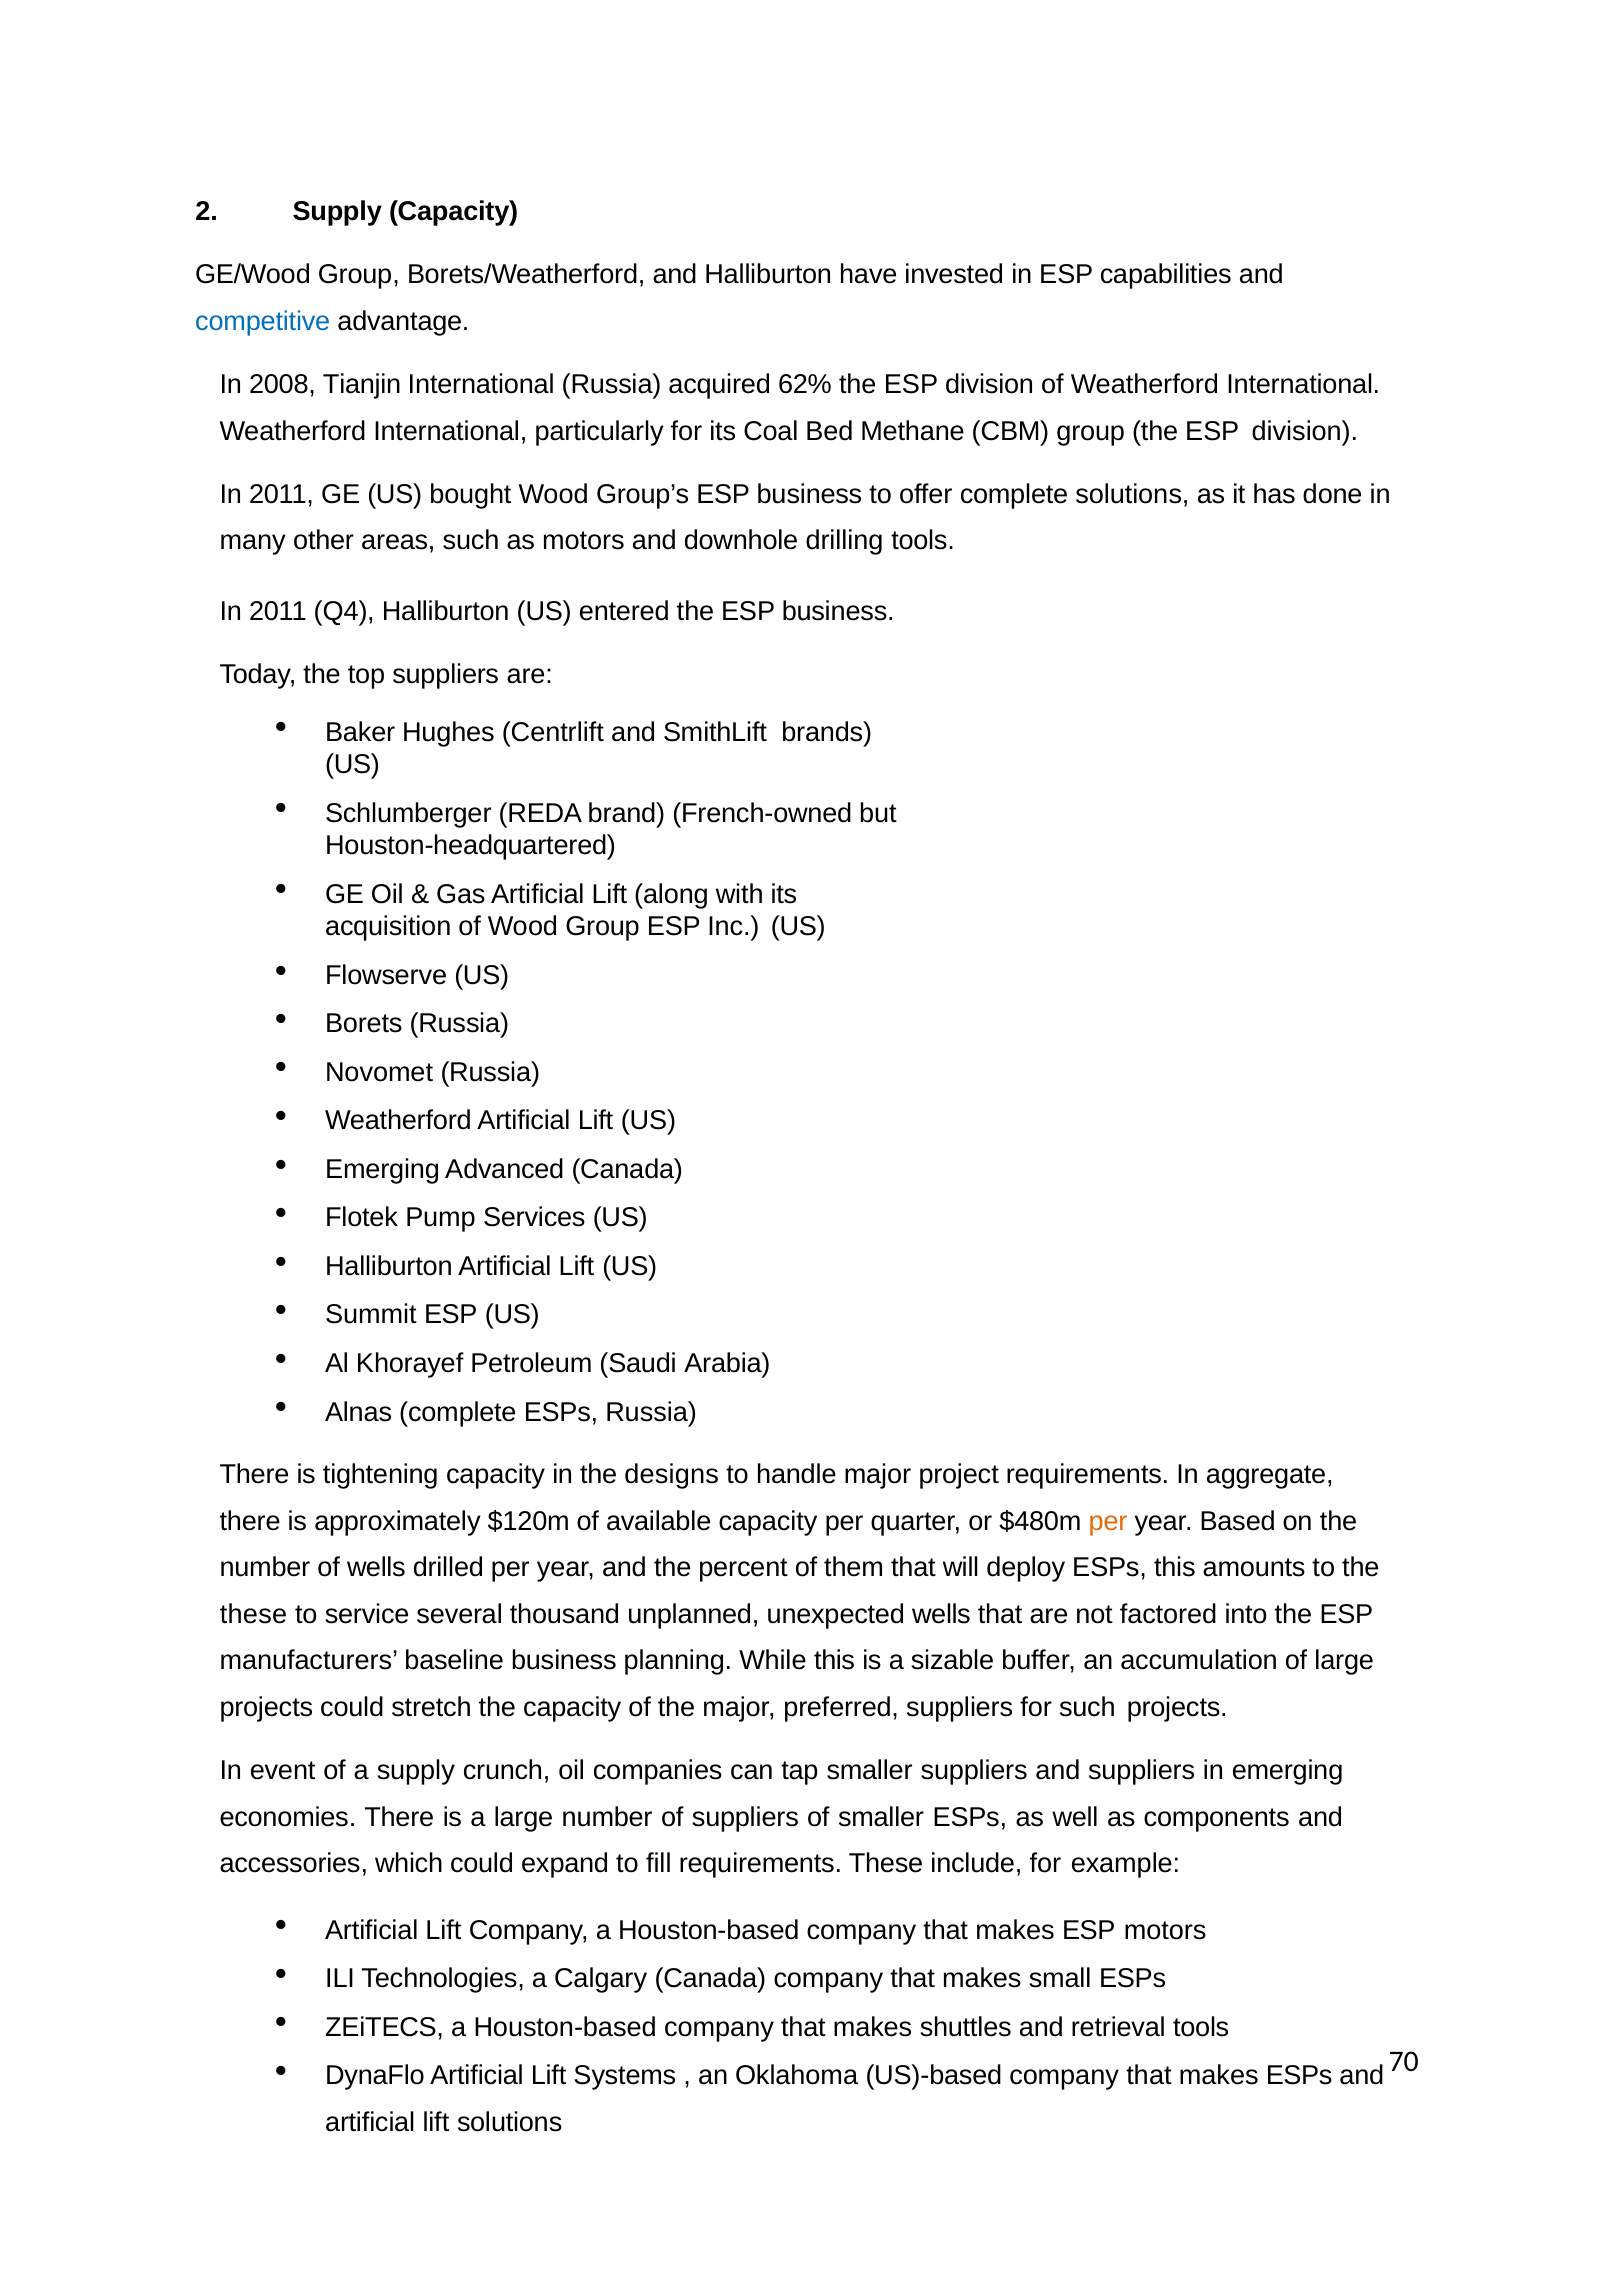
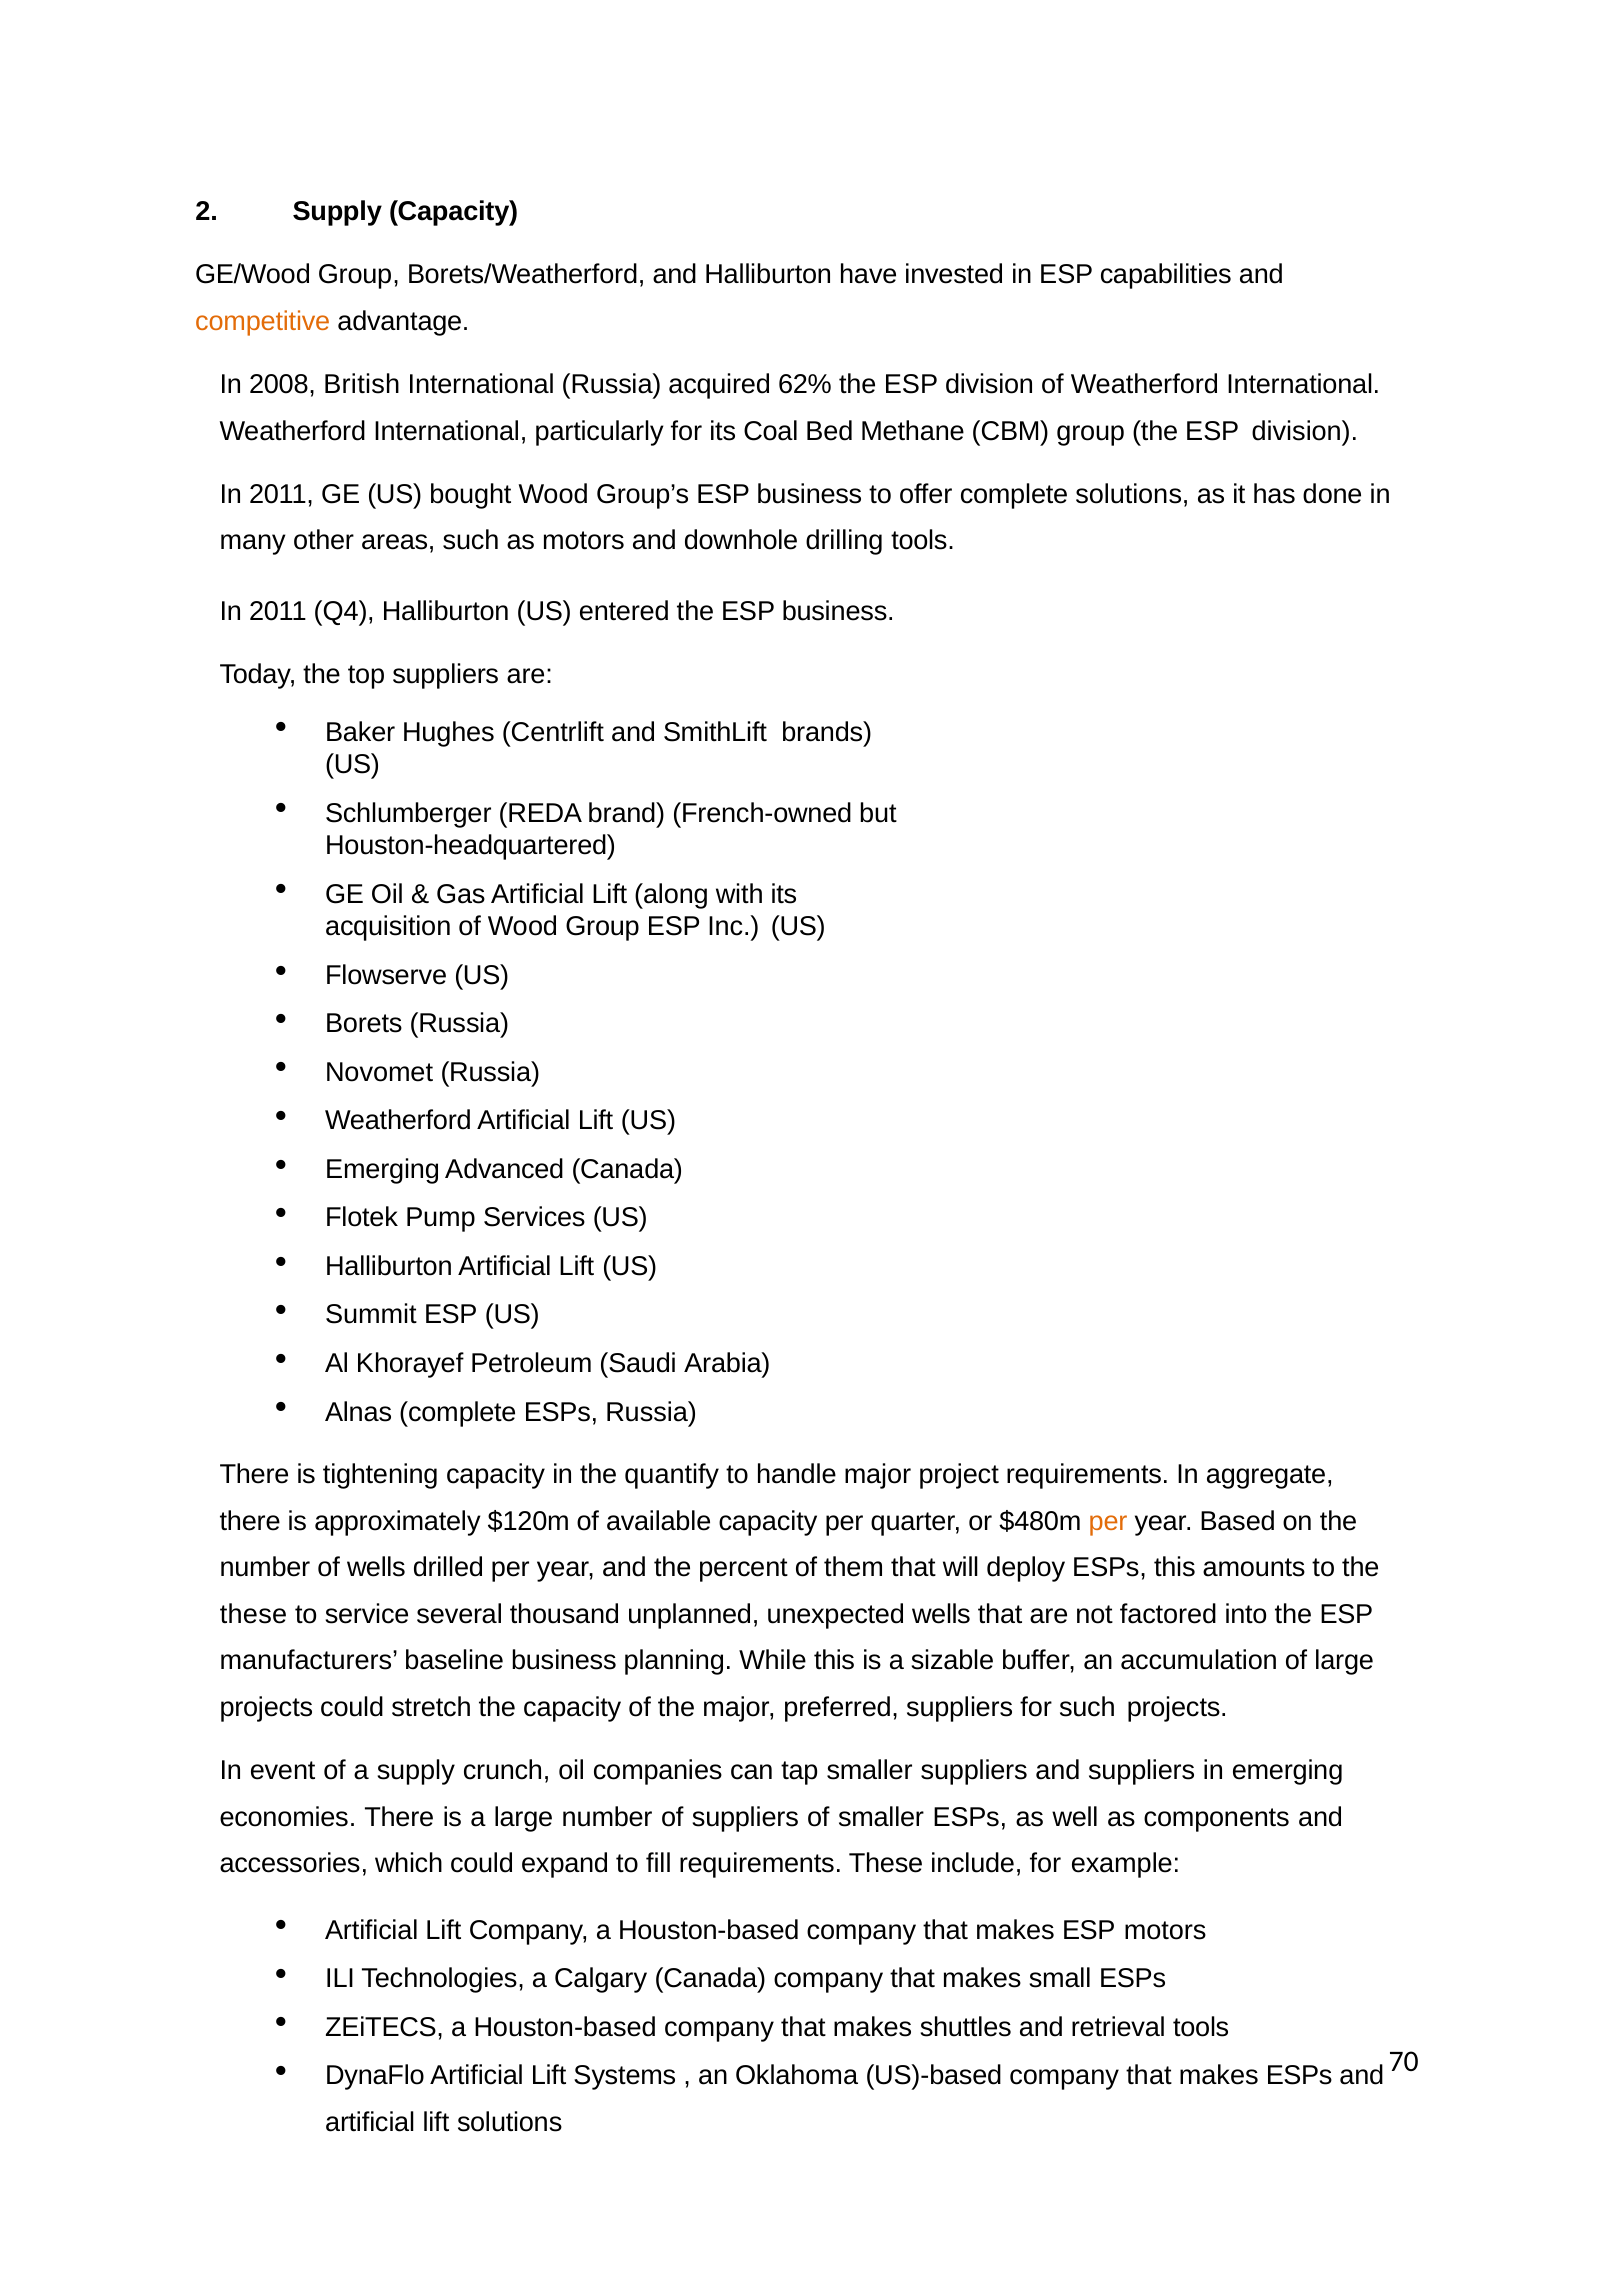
competitive colour: blue -> orange (263, 321)
Tianjin: Tianjin -> British (362, 384)
designs: designs -> quantify (672, 1474)
